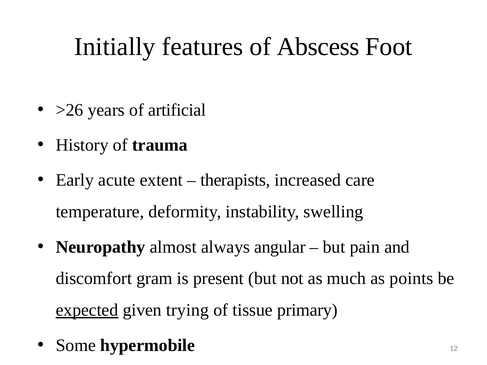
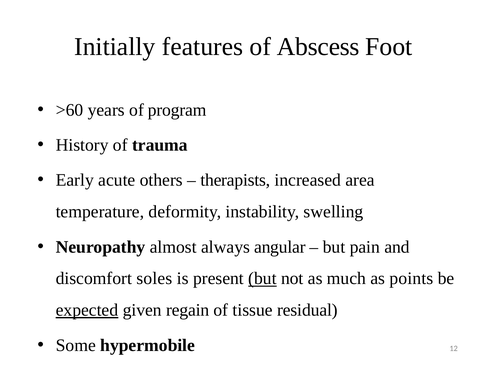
>26: >26 -> >60 (70, 110)
artificial: artificial -> program (177, 110)
extent: extent -> others (161, 180)
care: care -> area (360, 180)
gram: gram -> soles (154, 279)
but underline: none -> present (262, 279)
trying: trying -> regain (188, 310)
primary: primary -> residual (307, 310)
